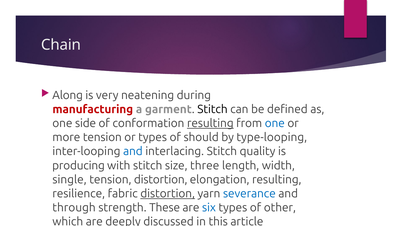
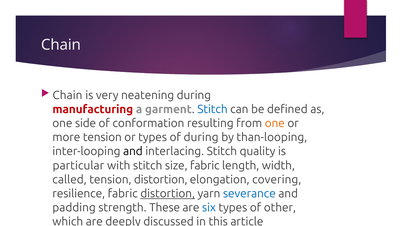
Along: Along -> Chain (67, 95)
Stitch colour: black -> blue (212, 109)
resulting underline: present -> none (210, 123)
one colour: blue -> orange (275, 123)
of should: should -> during (201, 137)
type-looping: type-looping -> than-looping (272, 137)
and colour: blue -> black (133, 152)
producing: producing -> particular (78, 166)
size three: three -> fabric (205, 166)
single: single -> called (70, 180)
elongation resulting: resulting -> covering (277, 180)
through: through -> padding (74, 208)
